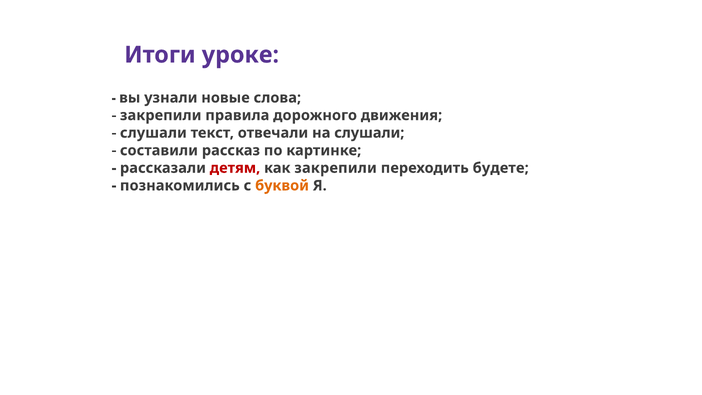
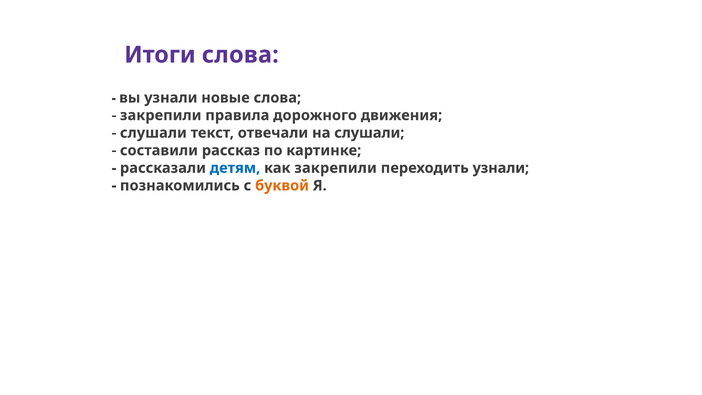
Итоги уроке: уроке -> слова (240, 55)
детям colour: red -> blue (235, 168)
переходить будете: будете -> узнали (501, 168)
